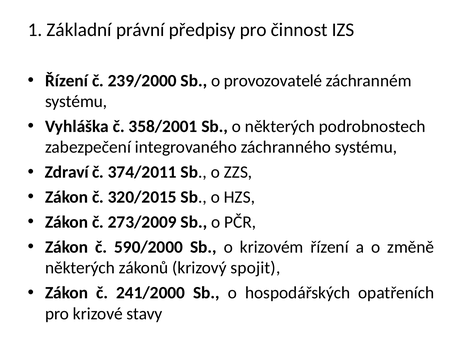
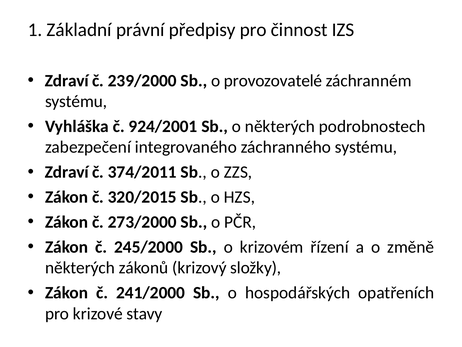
Řízení: Řízení -> Zdraví (67, 80)
358/2001: 358/2001 -> 924/2001 (163, 126)
273/2009: 273/2009 -> 273/2000 (142, 222)
590/2000: 590/2000 -> 245/2000 (149, 247)
spojit: spojit -> složky (256, 268)
